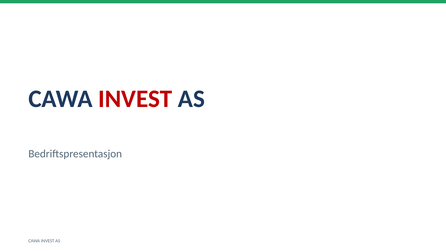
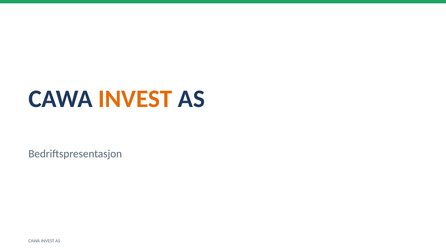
INVEST colour: red -> orange (135, 99)
